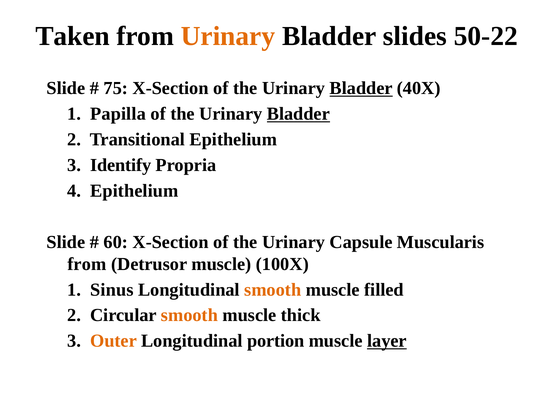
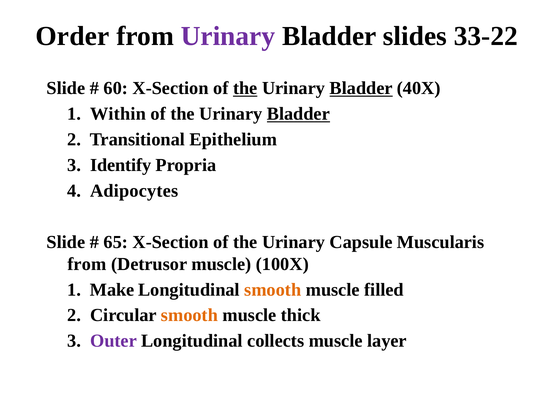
Taken: Taken -> Order (72, 36)
Urinary colour: orange -> purple (228, 36)
50-22: 50-22 -> 33-22 (486, 36)
75: 75 -> 60 (116, 88)
the underline: none -> present (245, 88)
Papilla: Papilla -> Within (118, 114)
4 Epithelium: Epithelium -> Adipocytes (134, 191)
60: 60 -> 65 (116, 242)
Sinus: Sinus -> Make (112, 289)
Outer colour: orange -> purple (113, 341)
portion: portion -> collects (276, 341)
layer underline: present -> none (387, 341)
